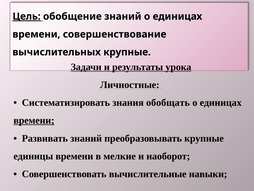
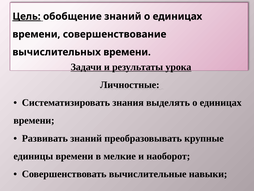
вычислительных крупные: крупные -> времени (127, 52)
обобщать: обобщать -> выделять (168, 102)
времени underline: present -> none (34, 120)
